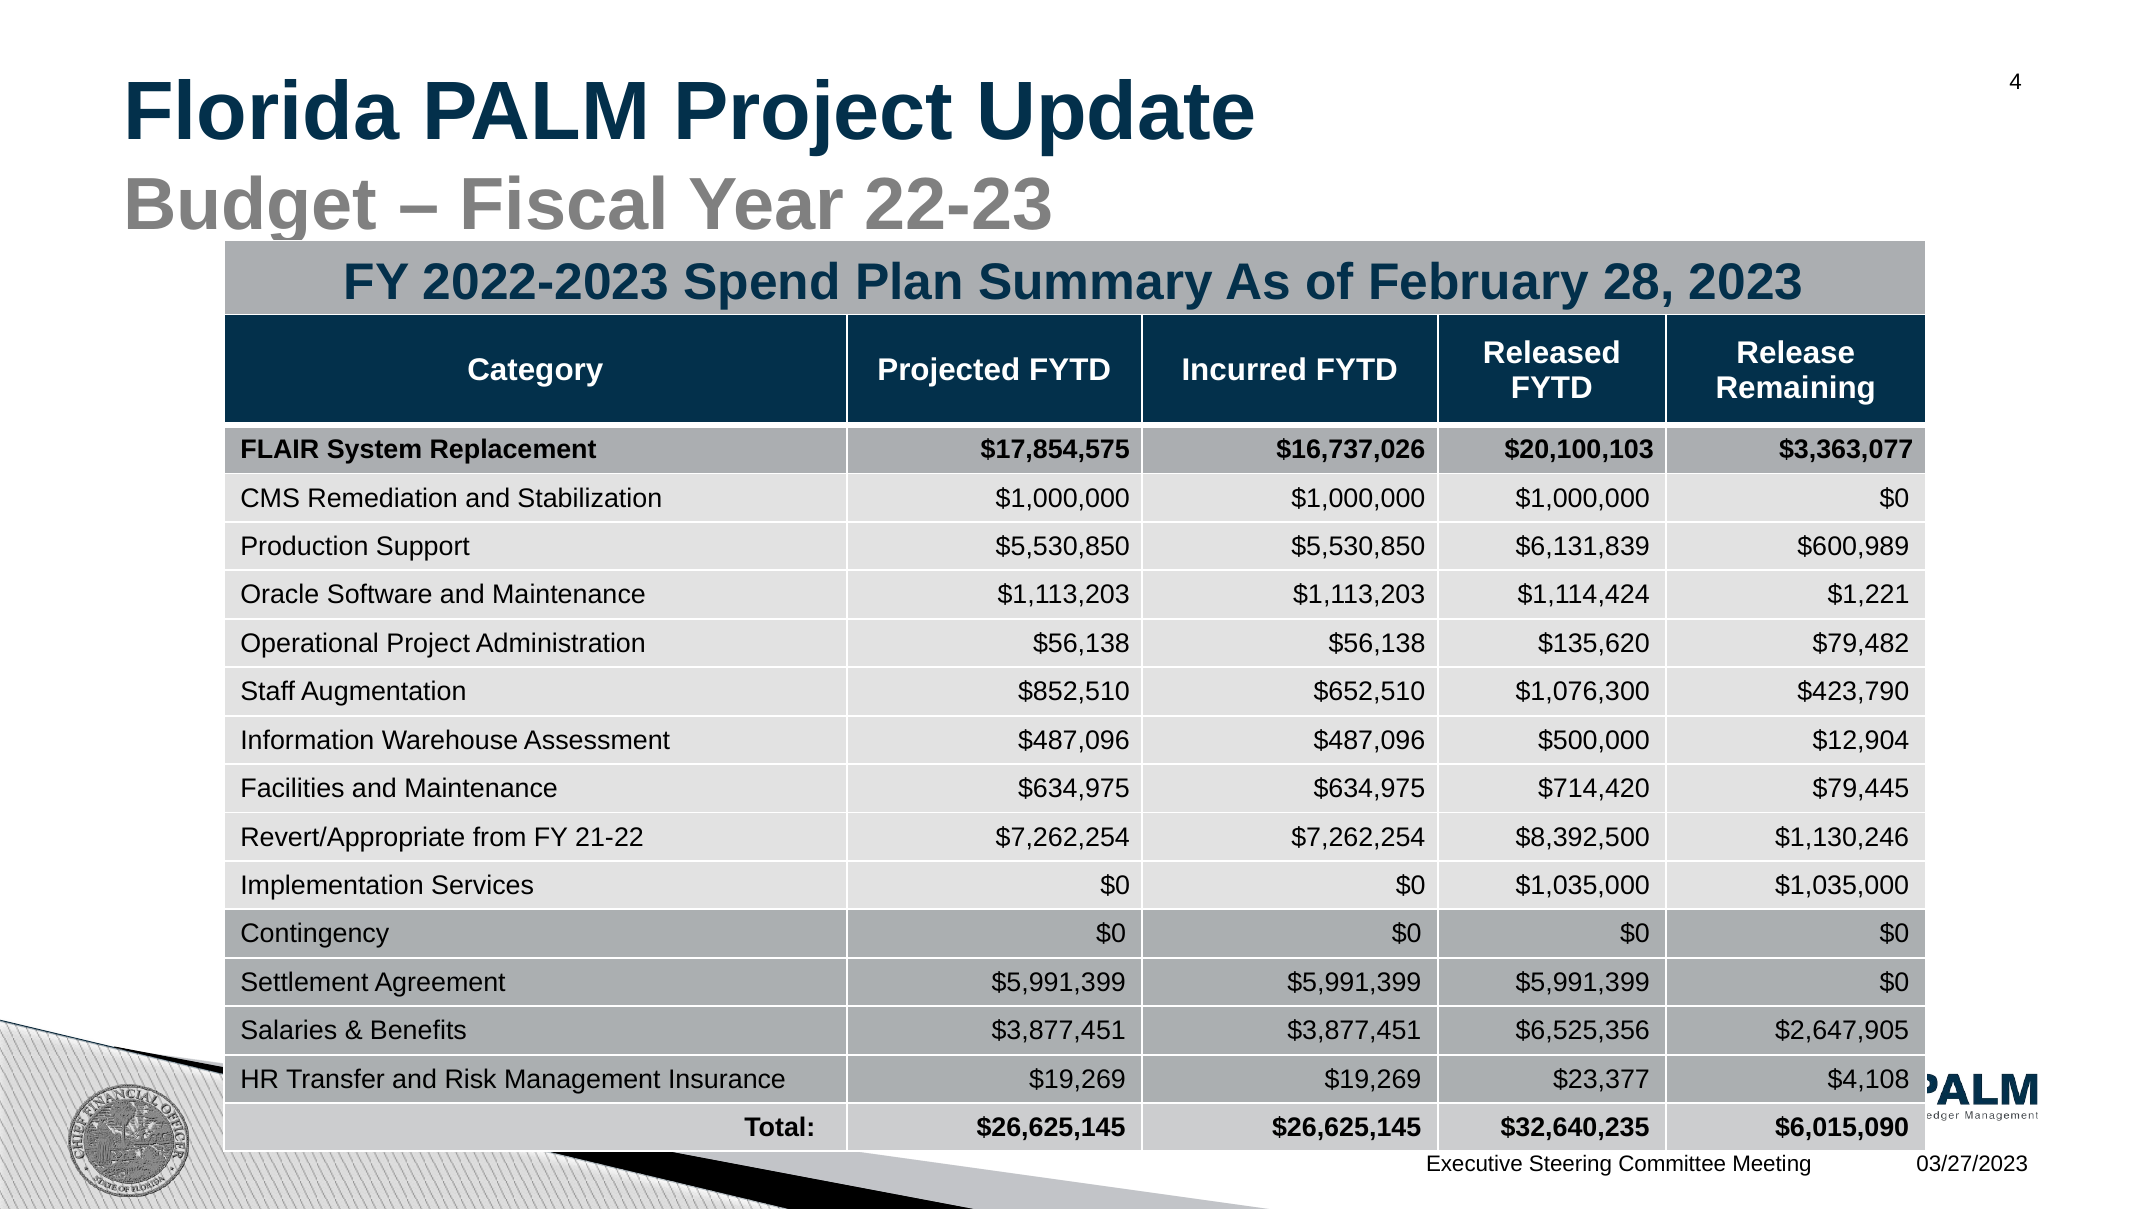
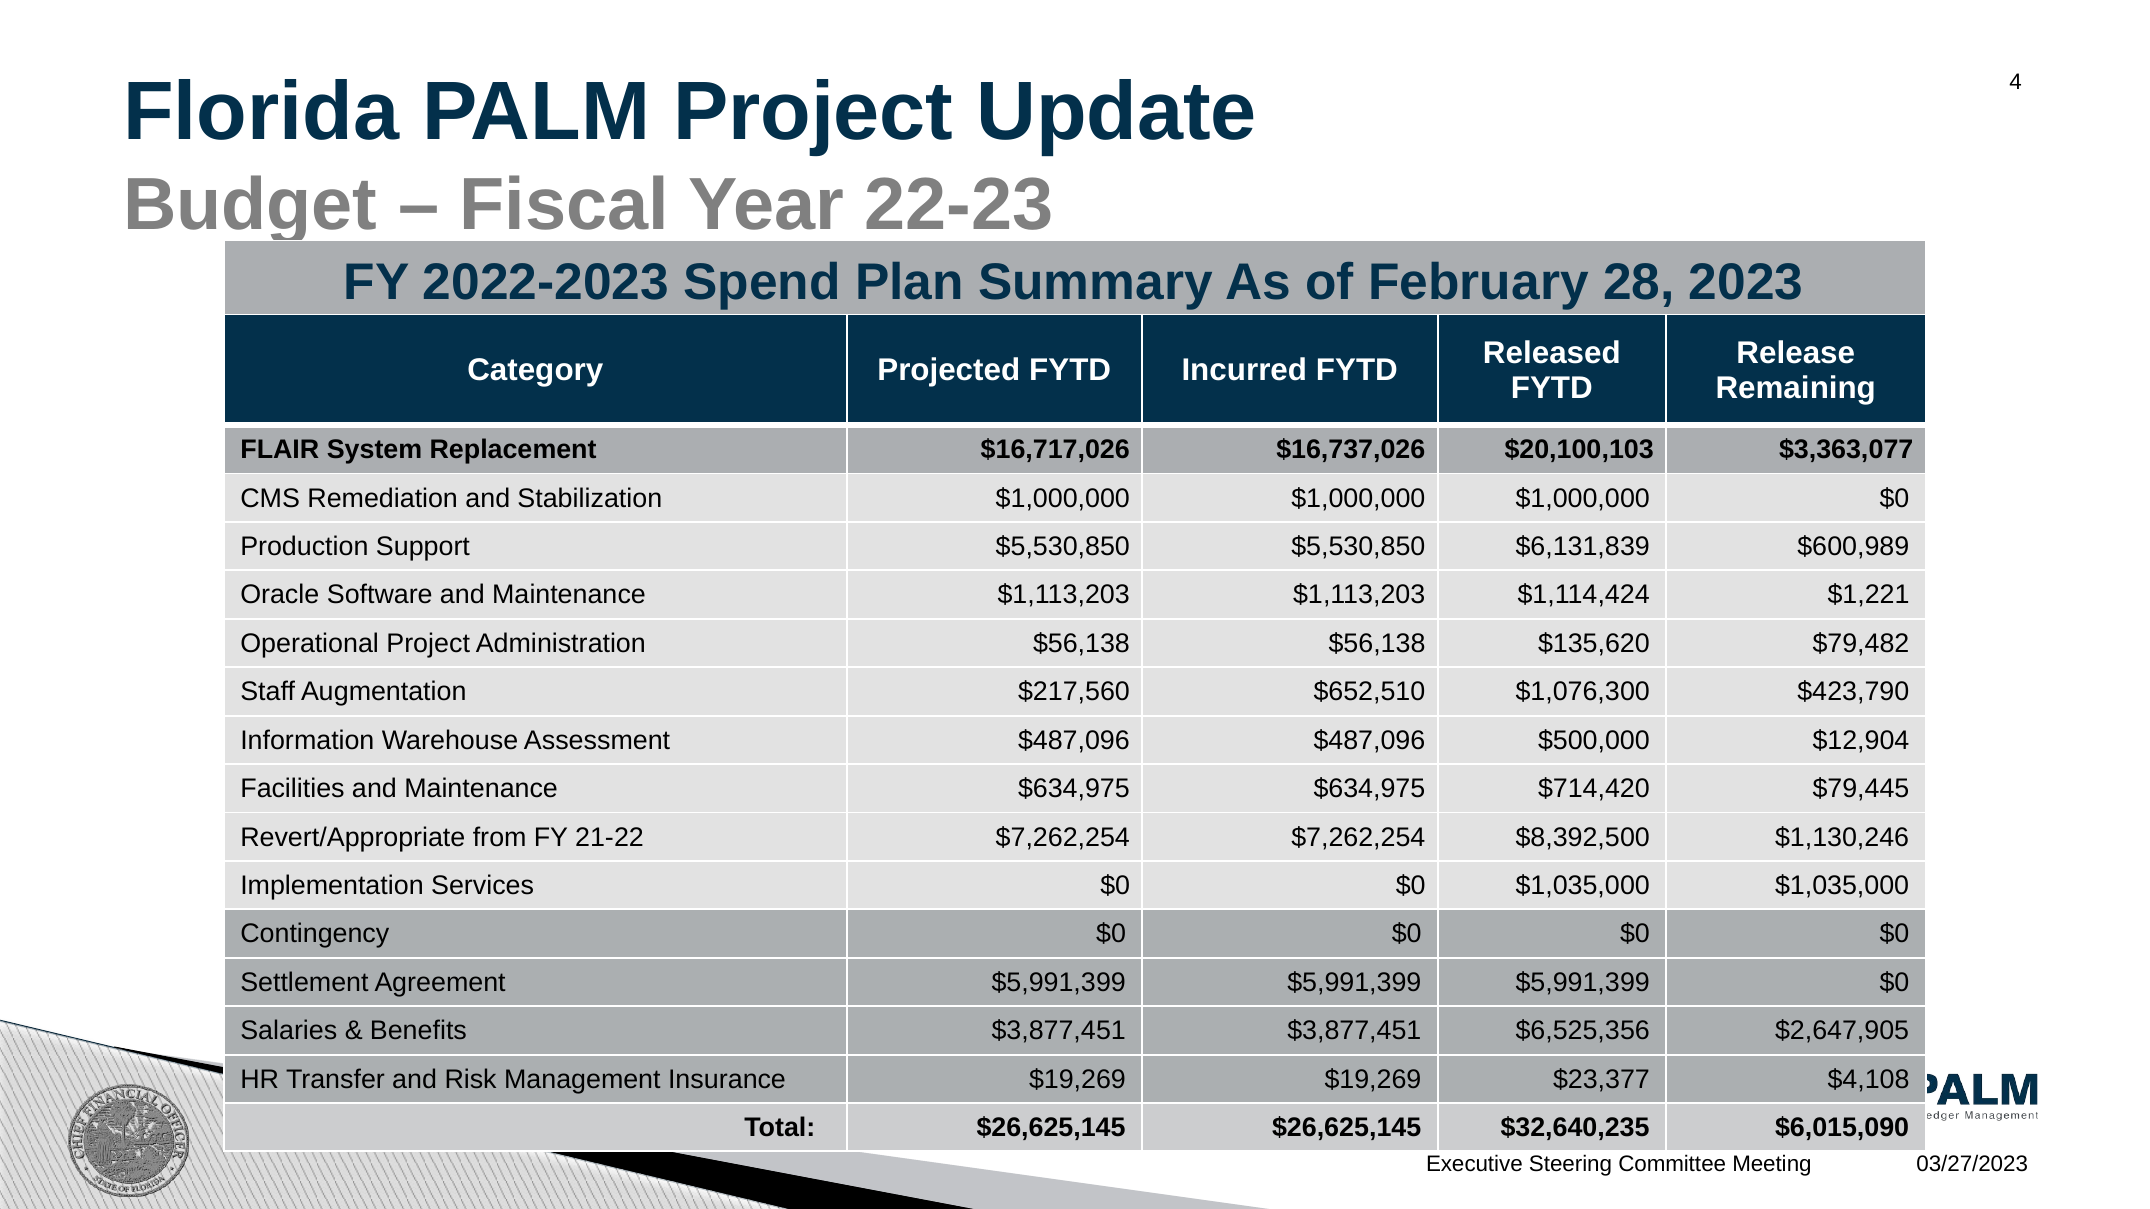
$17,854,575: $17,854,575 -> $16,717,026 (1055, 450)
$852,510: $852,510 -> $217,560 (1074, 692)
